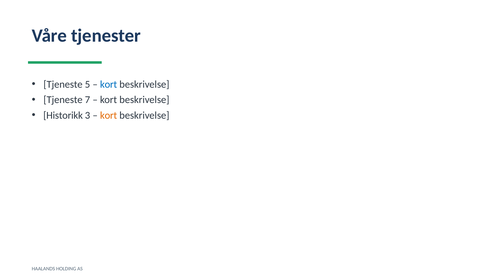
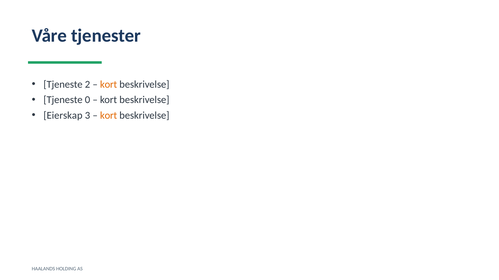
5: 5 -> 2 (87, 85)
kort colour: blue -> orange (109, 85)
7: 7 -> 0 (87, 100)
Historikk: Historikk -> Eierskap (63, 116)
